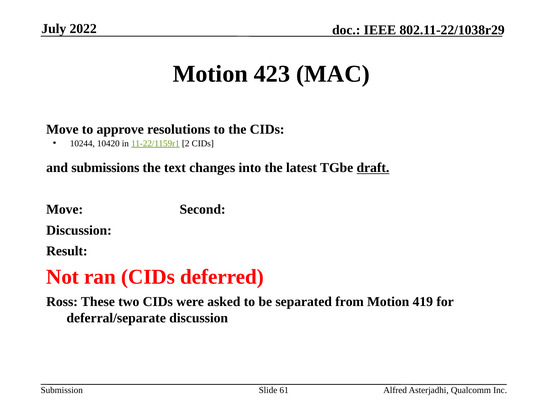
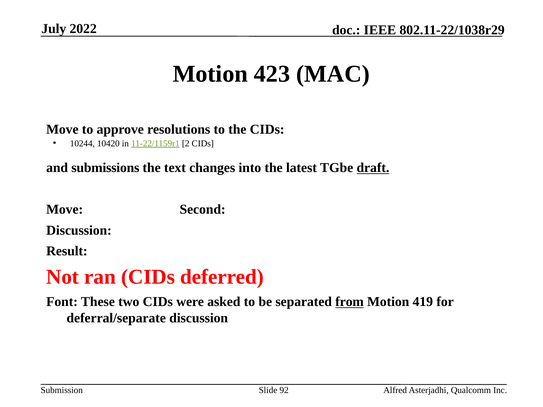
Ross: Ross -> Font (62, 302)
from underline: none -> present (350, 302)
61: 61 -> 92 (284, 391)
